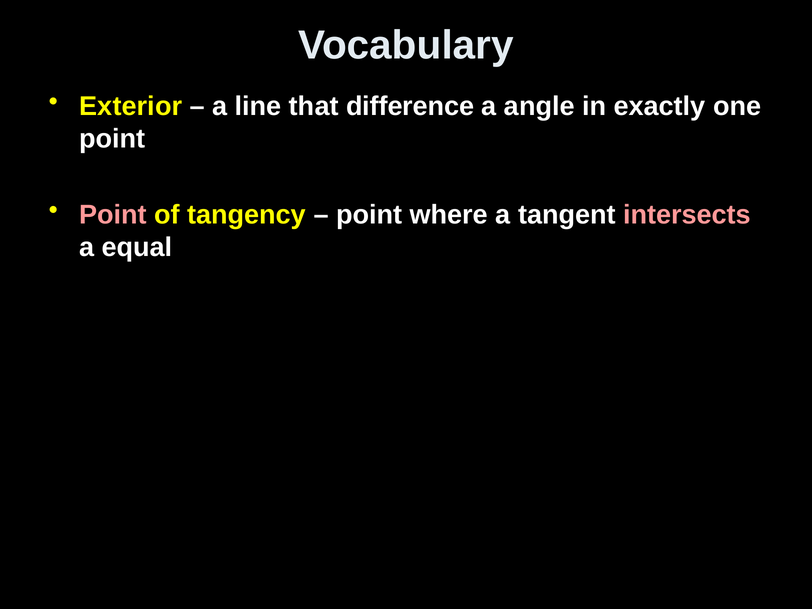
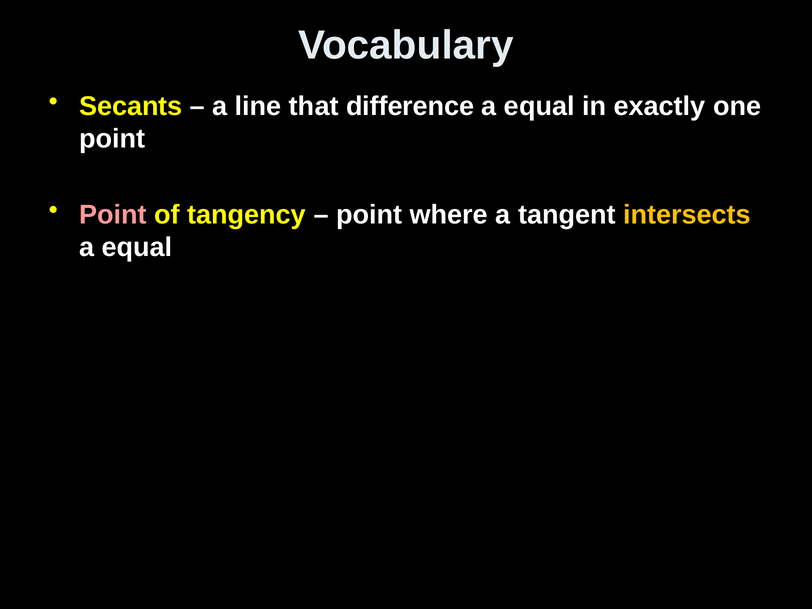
Exterior: Exterior -> Secants (131, 106)
angle: angle -> equal (539, 106)
intersects colour: pink -> yellow (687, 215)
